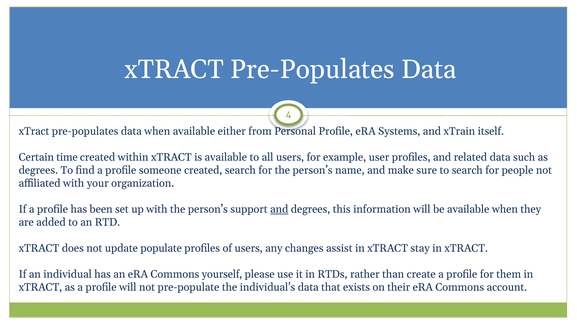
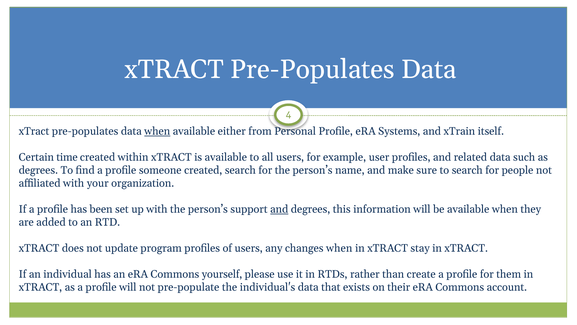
when underline: none -> present (157, 131)
populate: populate -> program (161, 248)
changes assist: assist -> when (339, 248)
